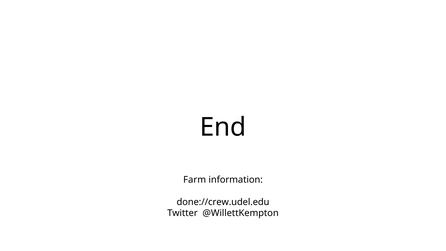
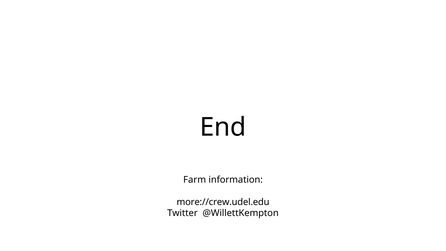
done://crew.udel.edu: done://crew.udel.edu -> more://crew.udel.edu (223, 202)
